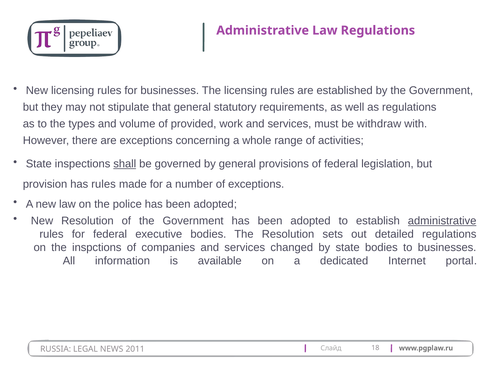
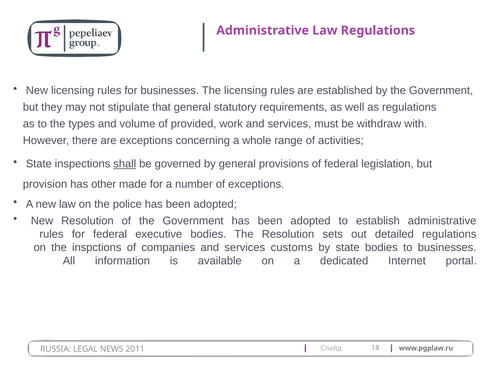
has rules: rules -> other (104, 184)
administrative underline: present -> none (442, 221)
changed: changed -> customs (292, 247)
